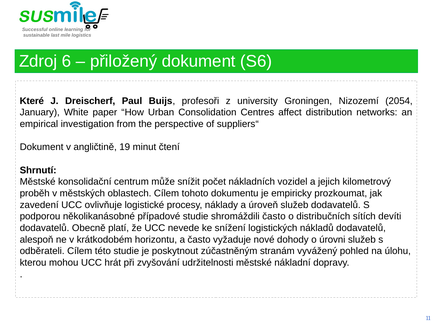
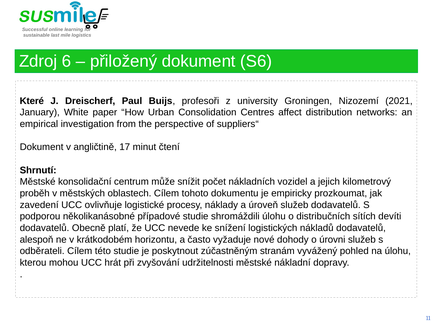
2054: 2054 -> 2021 (399, 101)
19: 19 -> 17 (125, 147)
shromáždili často: často -> úlohu (274, 216)
